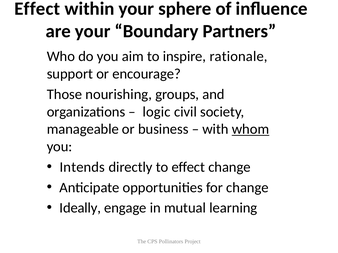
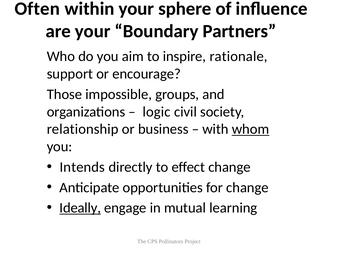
Effect: Effect -> Often (37, 9)
nourishing: nourishing -> impossible (119, 94)
manageable: manageable -> relationship (83, 129)
Ideally underline: none -> present (80, 208)
